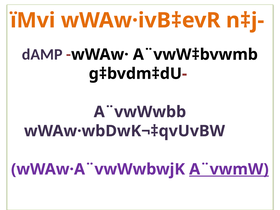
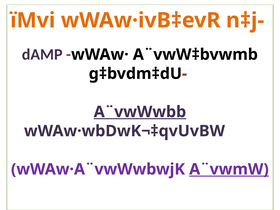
A¨vwWwbb underline: none -> present (140, 112)
